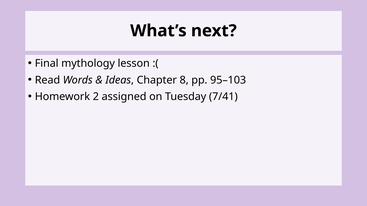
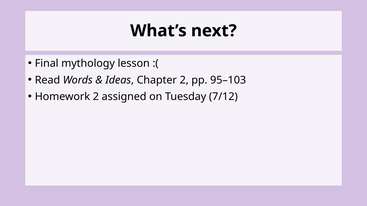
Chapter 8: 8 -> 2 (184, 80)
7/41: 7/41 -> 7/12 (223, 97)
